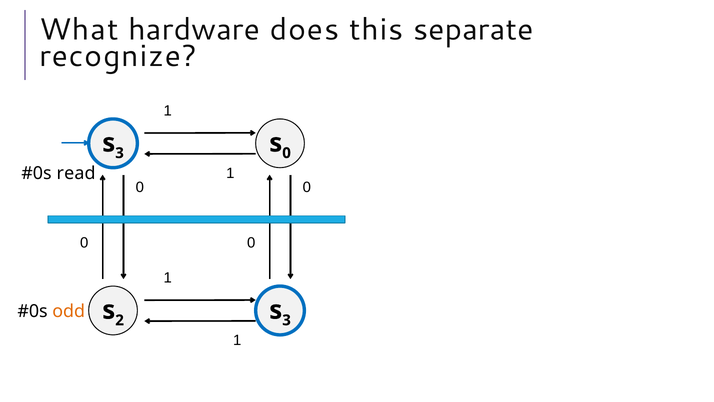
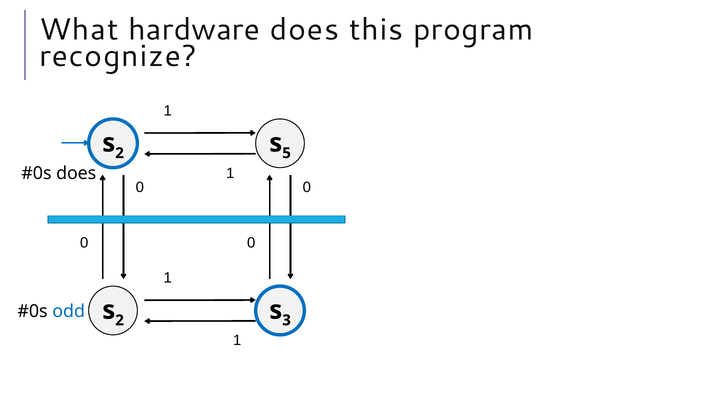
separate: separate -> program (473, 30)
3: 3 -> 2 (120, 153)
0: 0 -> 5 (287, 153)
read: read -> does (76, 173)
odd colour: orange -> blue (69, 311)
